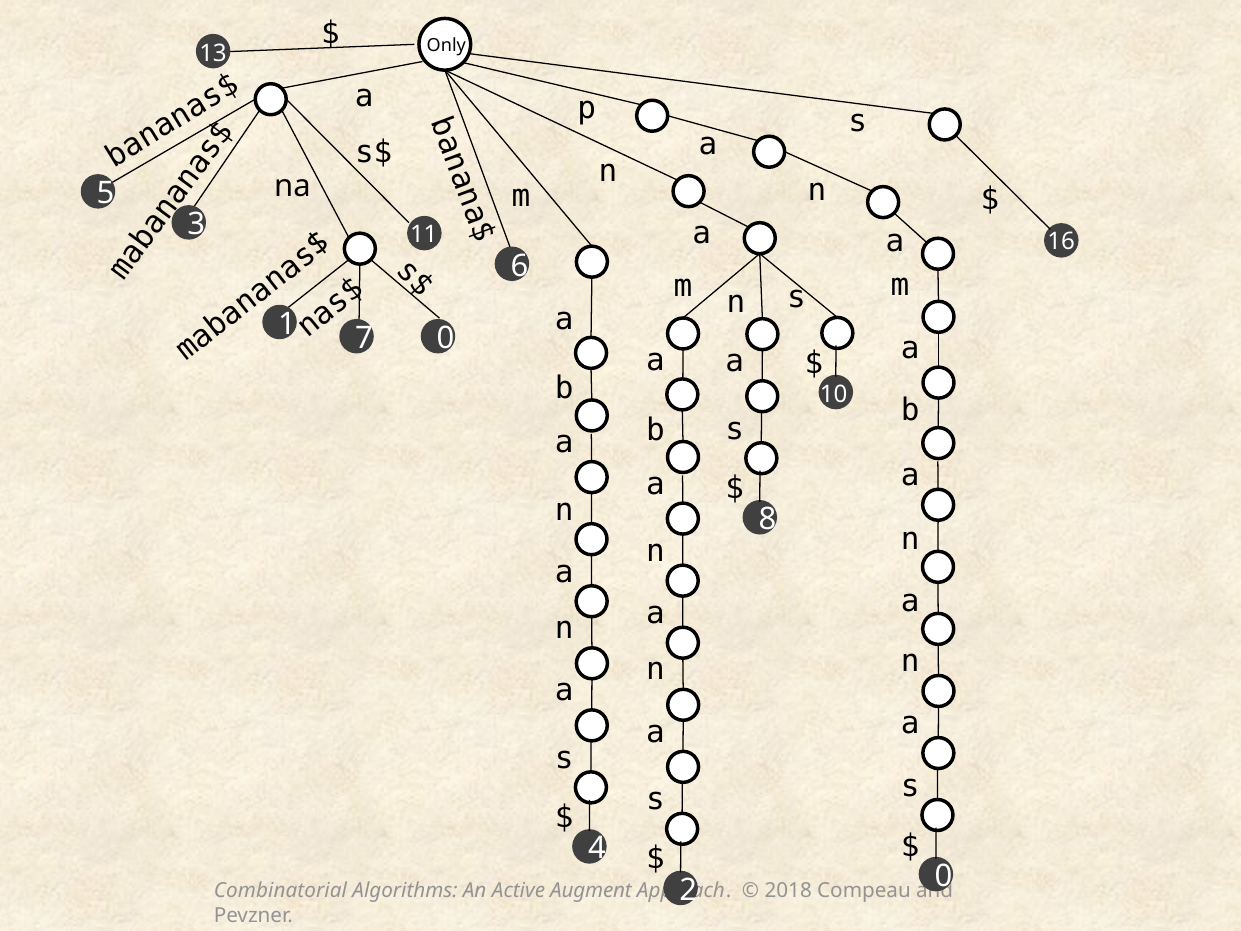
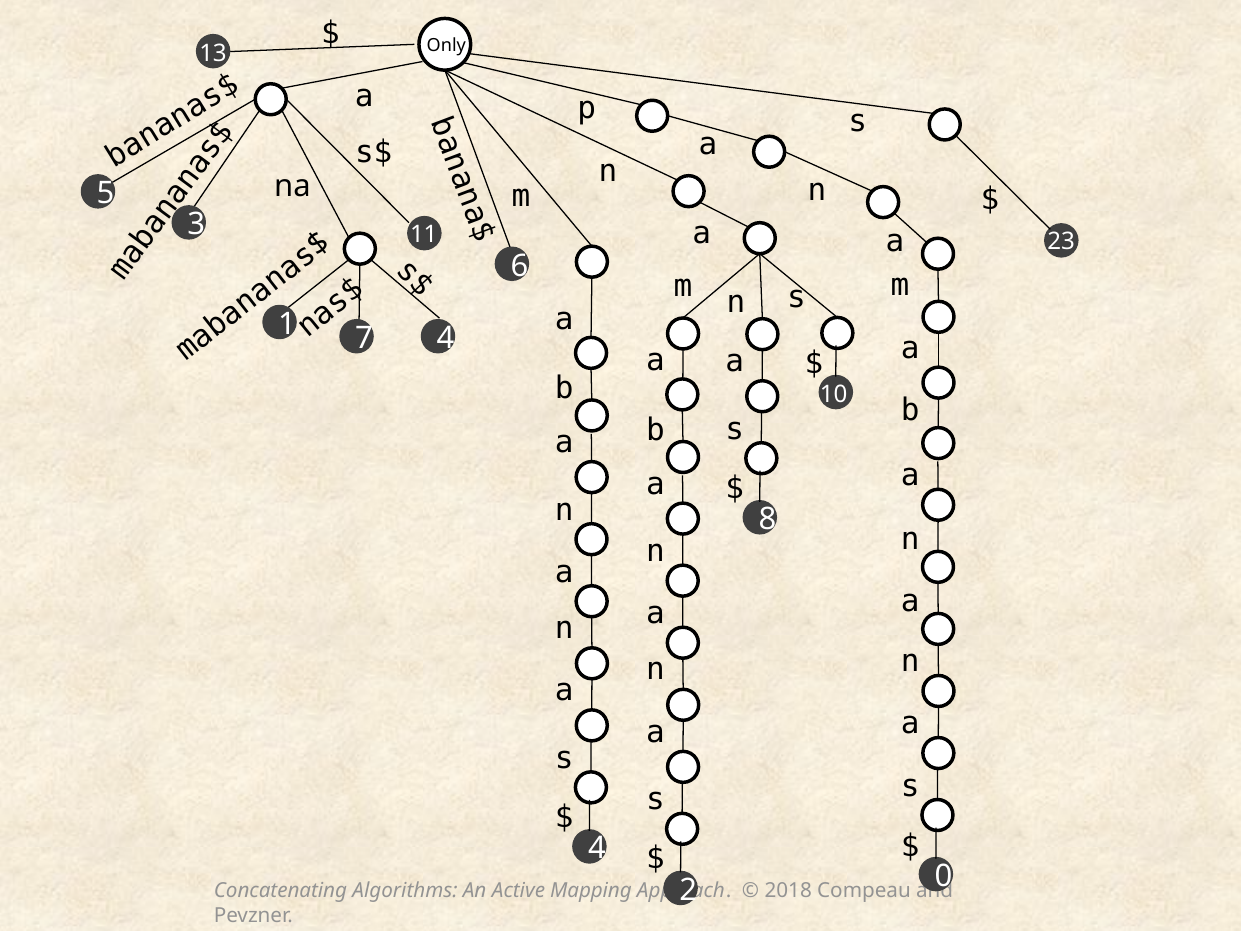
16: 16 -> 23 (1061, 241)
7 0: 0 -> 4 (446, 338)
Combinatorial: Combinatorial -> Concatenating (281, 891)
Augment: Augment -> Mapping (591, 891)
